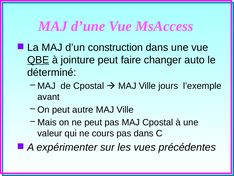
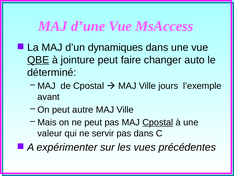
construction: construction -> dynamiques (115, 47)
Cpostal underline: none -> present (158, 122)
cours: cours -> servir (103, 133)
